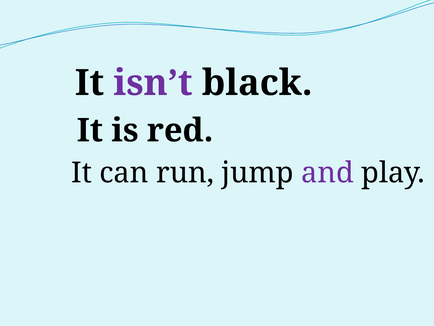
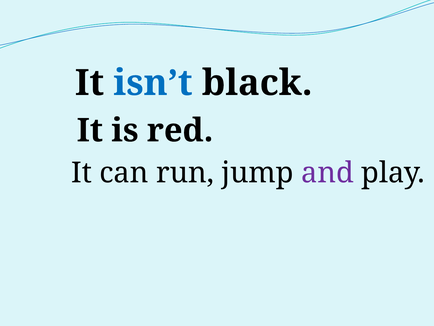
isn’t colour: purple -> blue (153, 83)
